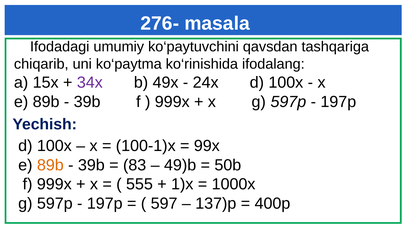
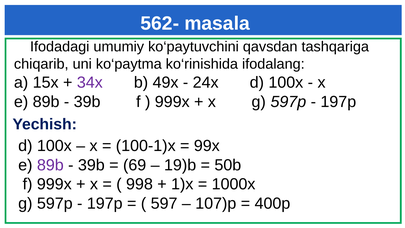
276-: 276- -> 562- (160, 23)
89b colour: orange -> purple (50, 165)
83: 83 -> 69 (135, 165)
49)b: 49)b -> 19)b (180, 165)
555: 555 -> 998 (139, 184)
137)p: 137)p -> 107)p (216, 203)
